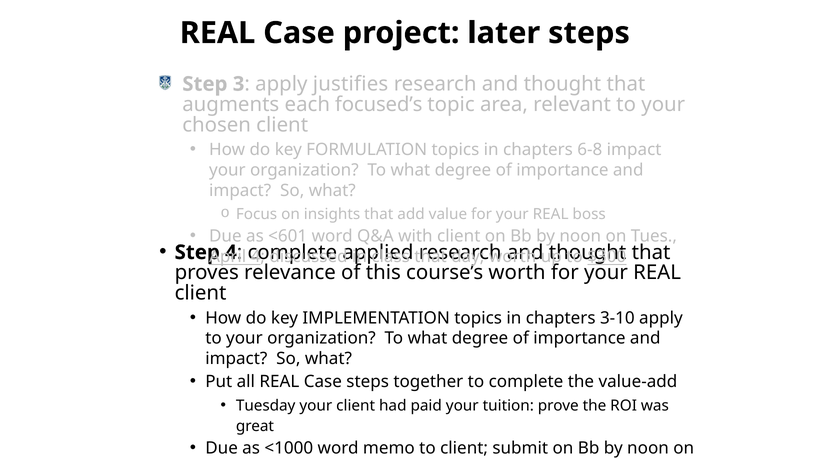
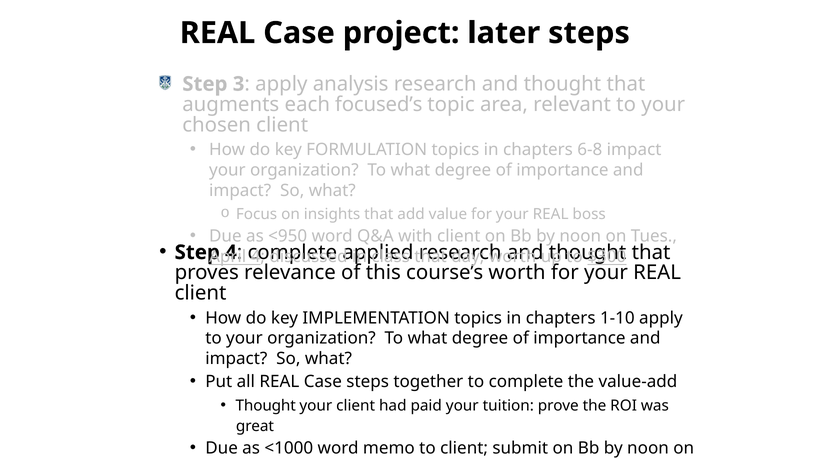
justifies: justifies -> analysis (351, 84)
<601: <601 -> <950 (288, 237)
3-10: 3-10 -> 1-10 (617, 318)
Tuesday: Tuesday -> Thought (266, 406)
